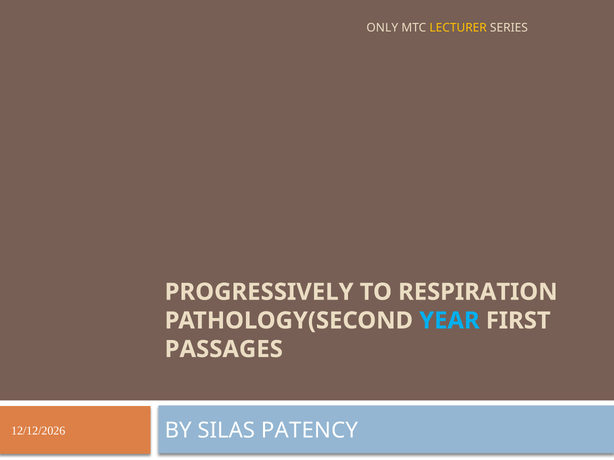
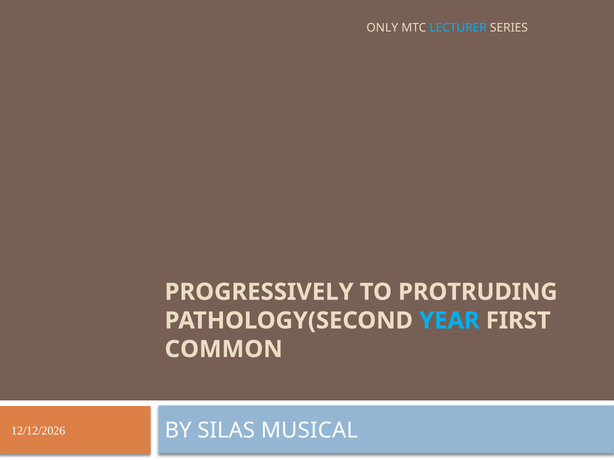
LECTURER colour: yellow -> light blue (458, 28)
RESPIRATION: RESPIRATION -> PROTRUDING (478, 292)
PASSAGES: PASSAGES -> COMMON (224, 350)
PATENCY: PATENCY -> MUSICAL (309, 431)
